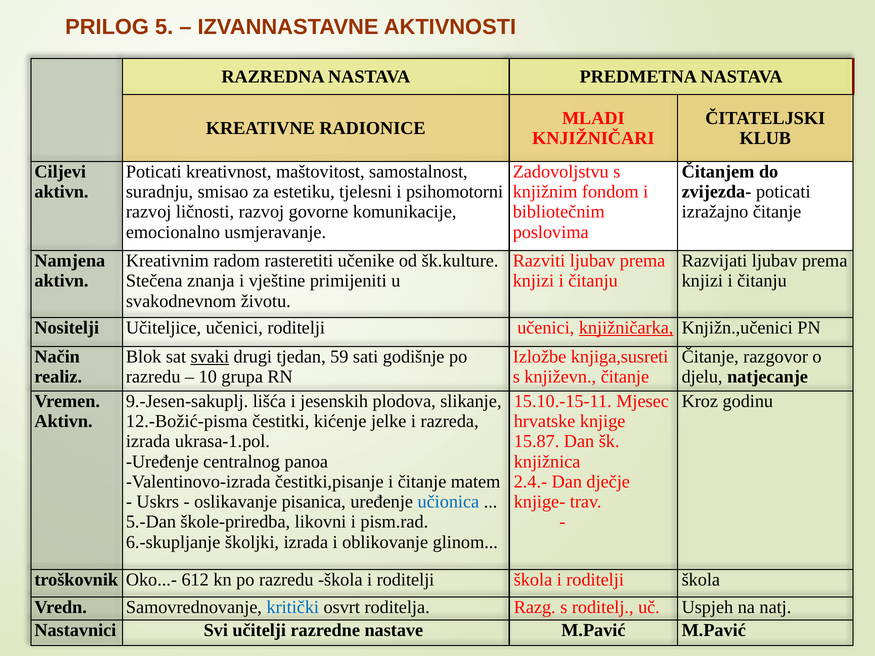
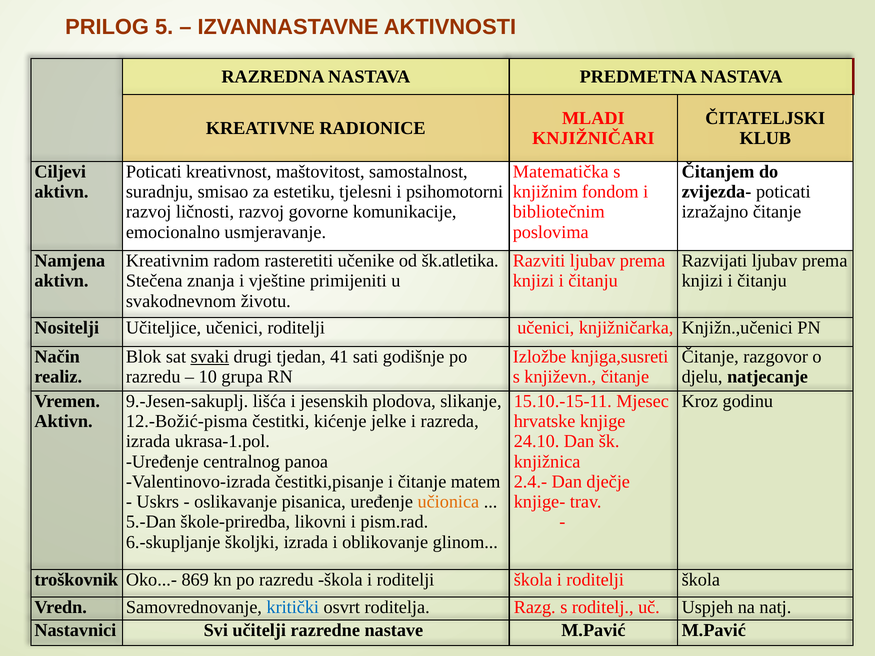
Zadovoljstvu: Zadovoljstvu -> Matematička (561, 172)
šk.kulture: šk.kulture -> šk.atletika (460, 261)
knjižničarka underline: present -> none (626, 328)
59: 59 -> 41 (339, 357)
15.87: 15.87 -> 24.10 (537, 442)
učionica colour: blue -> orange (448, 502)
612: 612 -> 869 (195, 580)
